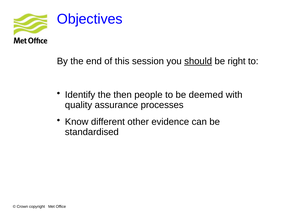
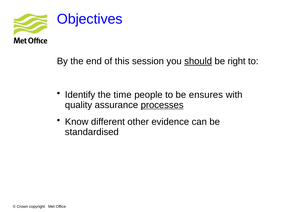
then: then -> time (123, 95)
deemed: deemed -> ensures (206, 95)
processes underline: none -> present (162, 105)
